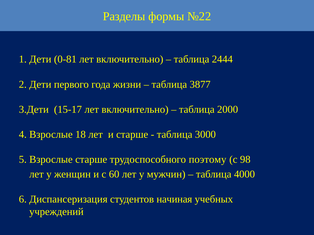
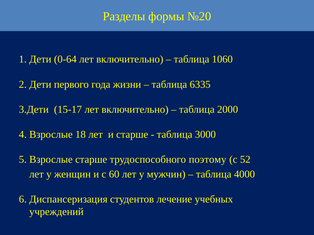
№22: №22 -> №20 (199, 16)
0-81: 0-81 -> 0-64 (65, 59)
2444: 2444 -> 1060 (222, 59)
3877: 3877 -> 6335 (200, 85)
98: 98 -> 52 (245, 160)
начиная: начиная -> лечение (174, 200)
